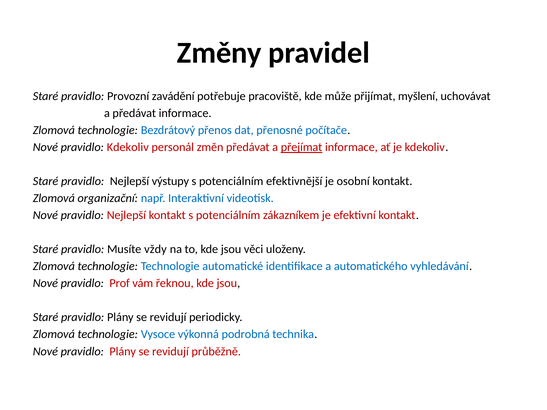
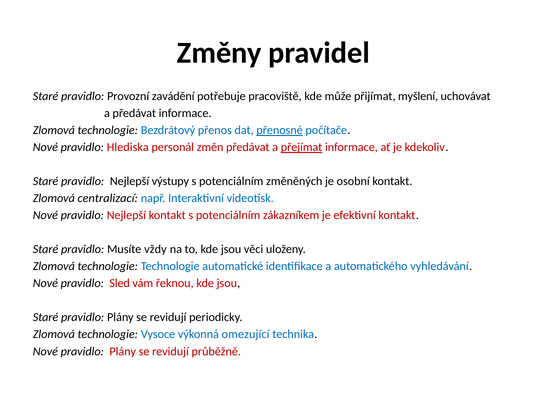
přenosné underline: none -> present (280, 130)
pravidlo Kdekoliv: Kdekoliv -> Hlediska (128, 147)
efektivnější: efektivnější -> změněných (294, 181)
organizační: organizační -> centralizací (108, 198)
Prof: Prof -> Sled (120, 283)
podrobná: podrobná -> omezující (246, 335)
